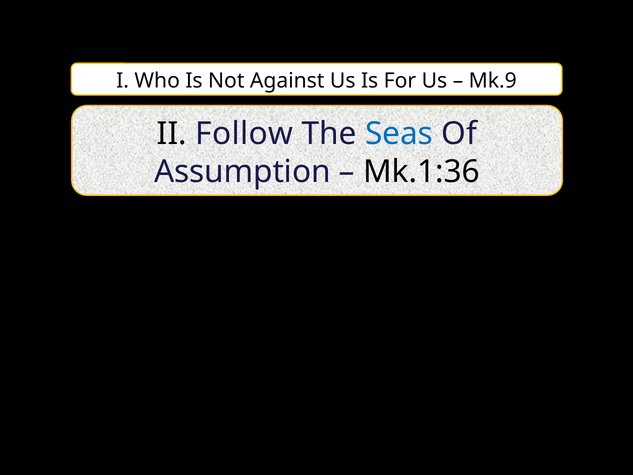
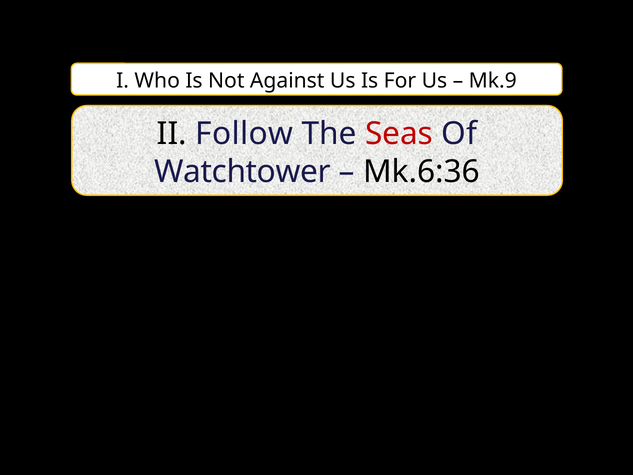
Seas colour: blue -> red (399, 134)
Assumption: Assumption -> Watchtower (243, 171)
Mk.1:36: Mk.1:36 -> Mk.6:36 (421, 171)
